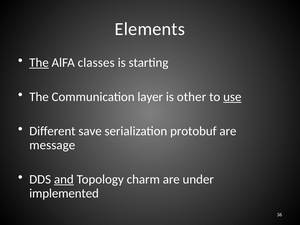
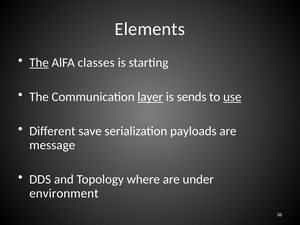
layer underline: none -> present (150, 97)
other: other -> sends (192, 97)
protobuf: protobuf -> payloads (193, 131)
and underline: present -> none (64, 179)
charm: charm -> where (143, 179)
implemented: implemented -> environment (64, 193)
